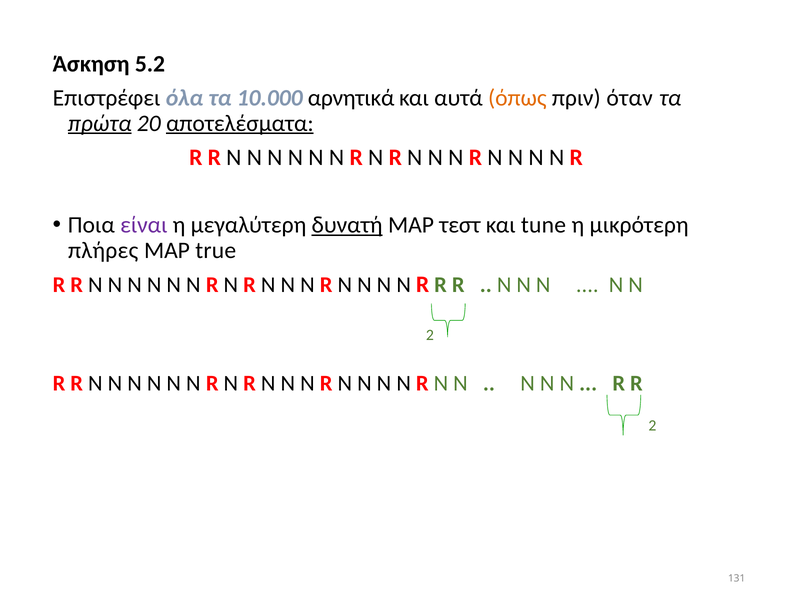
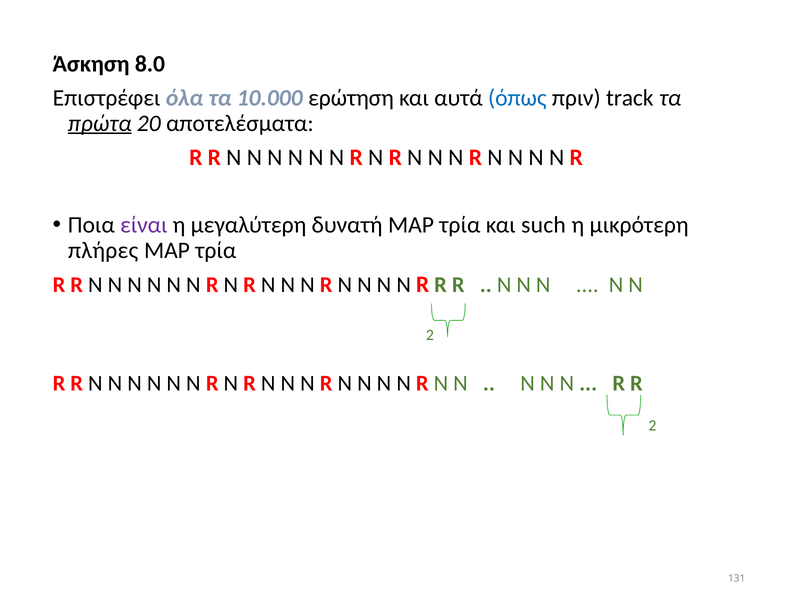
5.2: 5.2 -> 8.0 (150, 64)
αρνητικά: αρνητικά -> ερώτηση (351, 98)
όπως colour: orange -> blue (517, 98)
όταν: όταν -> track (630, 98)
αποτελέσματα underline: present -> none (240, 123)
δυνατή underline: present -> none (347, 225)
τεστ: τεστ -> τρία (460, 225)
tune: tune -> such (544, 225)
true: true -> τρία (216, 250)
